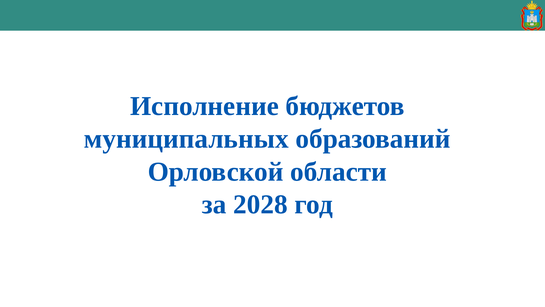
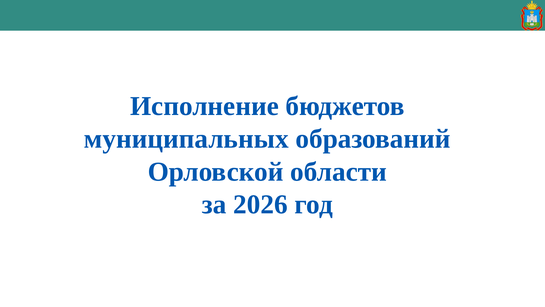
2028: 2028 -> 2026 (261, 204)
